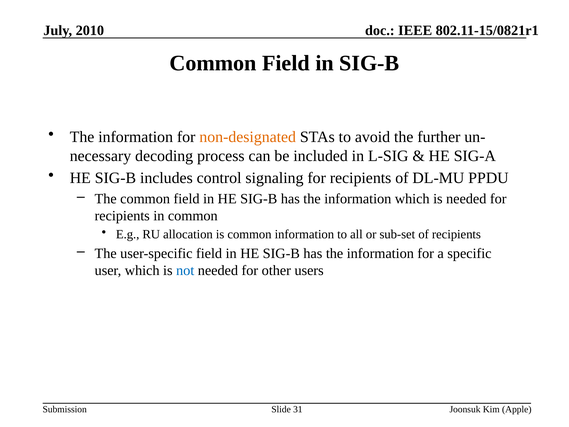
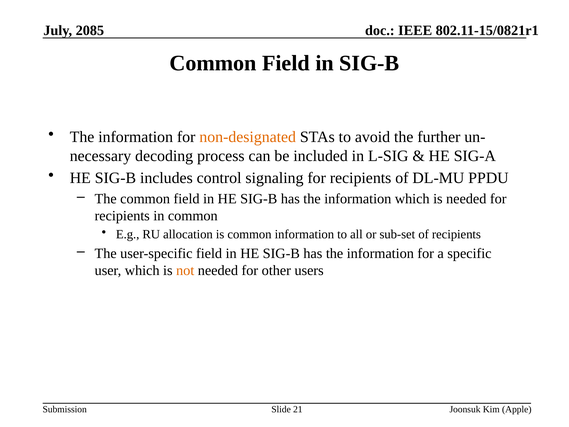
2010: 2010 -> 2085 (90, 30)
not colour: blue -> orange (185, 270)
31: 31 -> 21 (298, 409)
